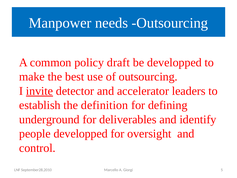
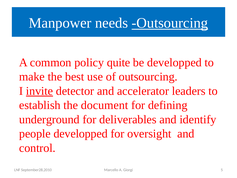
Outsourcing underline: none -> present (170, 23)
draft: draft -> quite (119, 62)
definition: definition -> document (105, 105)
